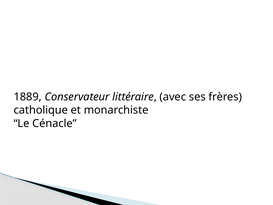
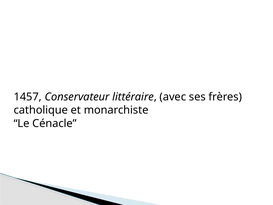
1889: 1889 -> 1457 (28, 97)
